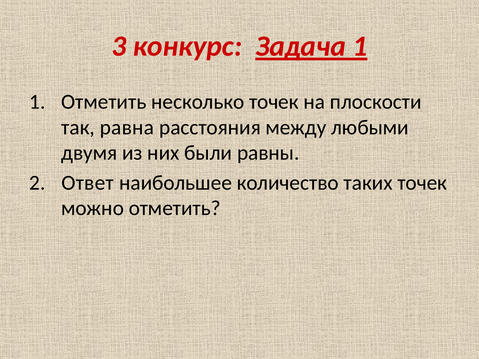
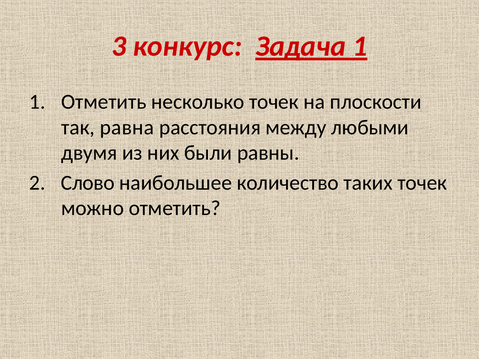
Ответ: Ответ -> Слово (88, 183)
